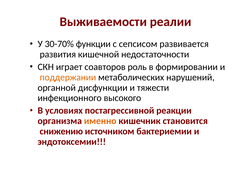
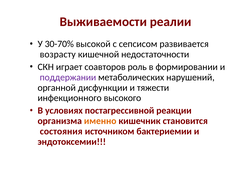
функции: функции -> высокой (93, 44)
развития: развития -> возрасту (58, 54)
поддержании colour: orange -> purple (68, 77)
снижению: снижению -> состояния (61, 131)
